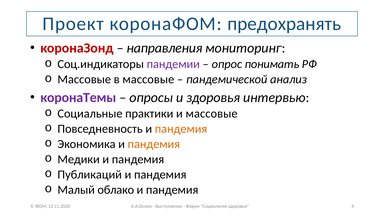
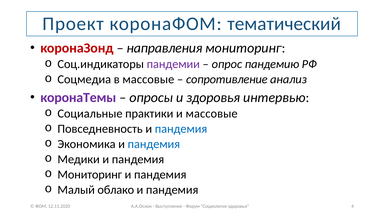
предохранять: предохранять -> тематический (284, 24)
понимать: понимать -> пандемию (272, 64)
Массовые: Массовые -> Соцмедиа (84, 79)
пандемической: пандемической -> сопротивление (227, 79)
пандемия colour: orange -> blue (181, 129)
пандемия colour: orange -> blue (154, 144)
Публикаций: Публикаций -> Мониторинг (90, 175)
